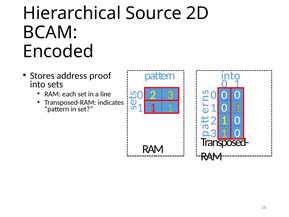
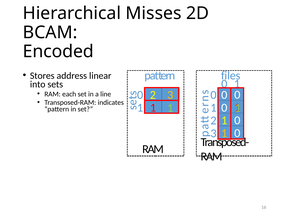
Source: Source -> Misses (154, 13)
proof: proof -> linear (100, 76)
into: into -> files (231, 75)
